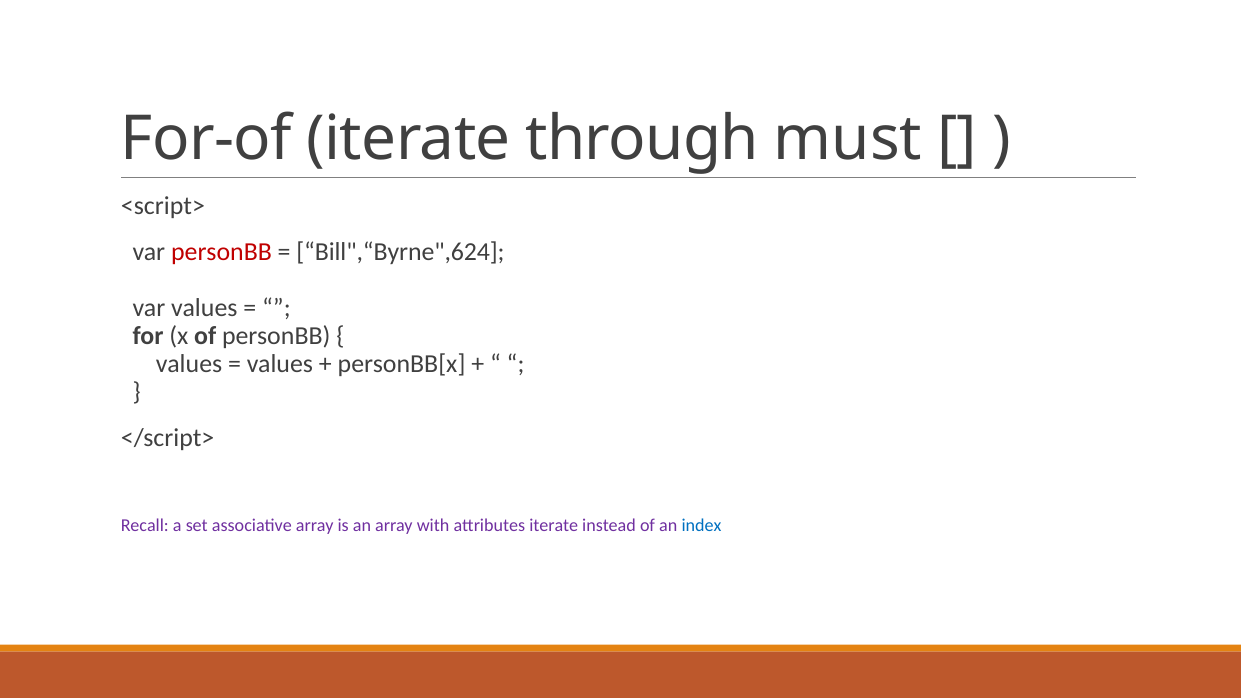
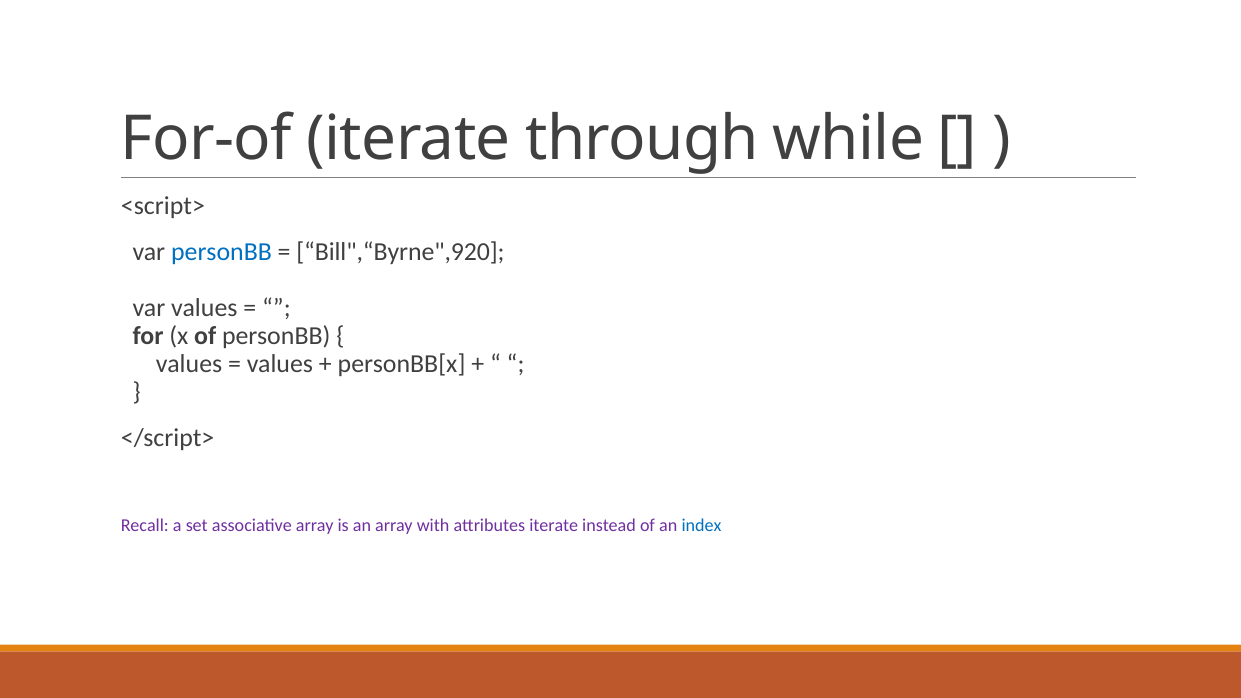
must: must -> while (848, 139)
personBB colour: red -> blue (221, 252)
Bill",“Byrne",624: Bill",“Byrne",624 -> Bill",“Byrne",920 (400, 252)
